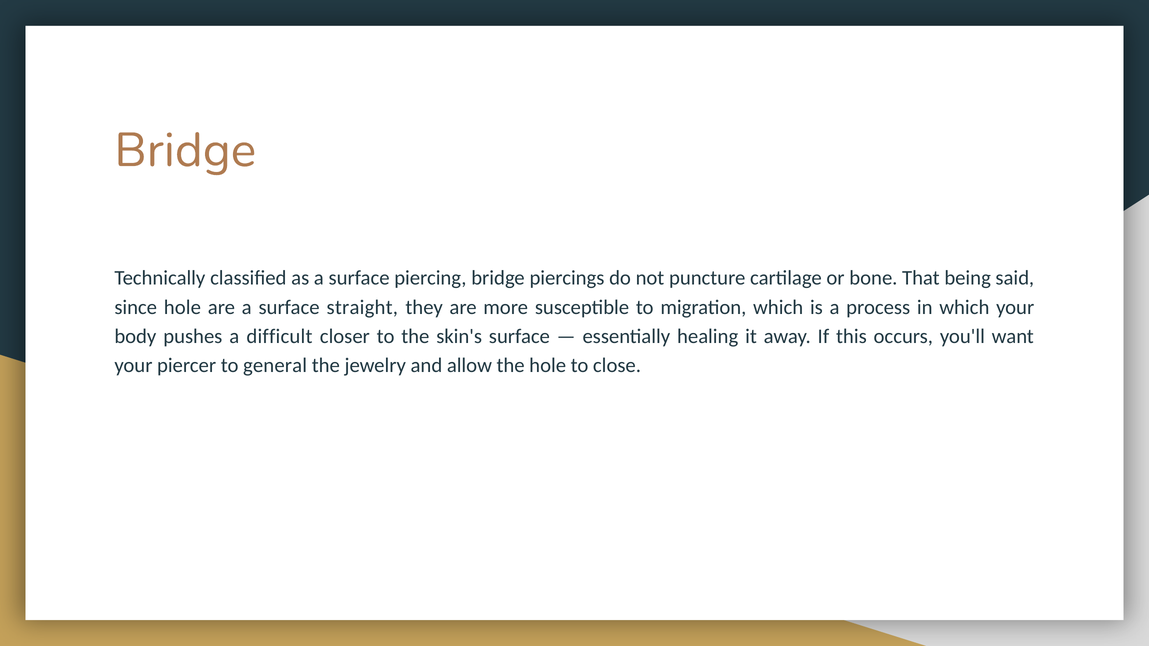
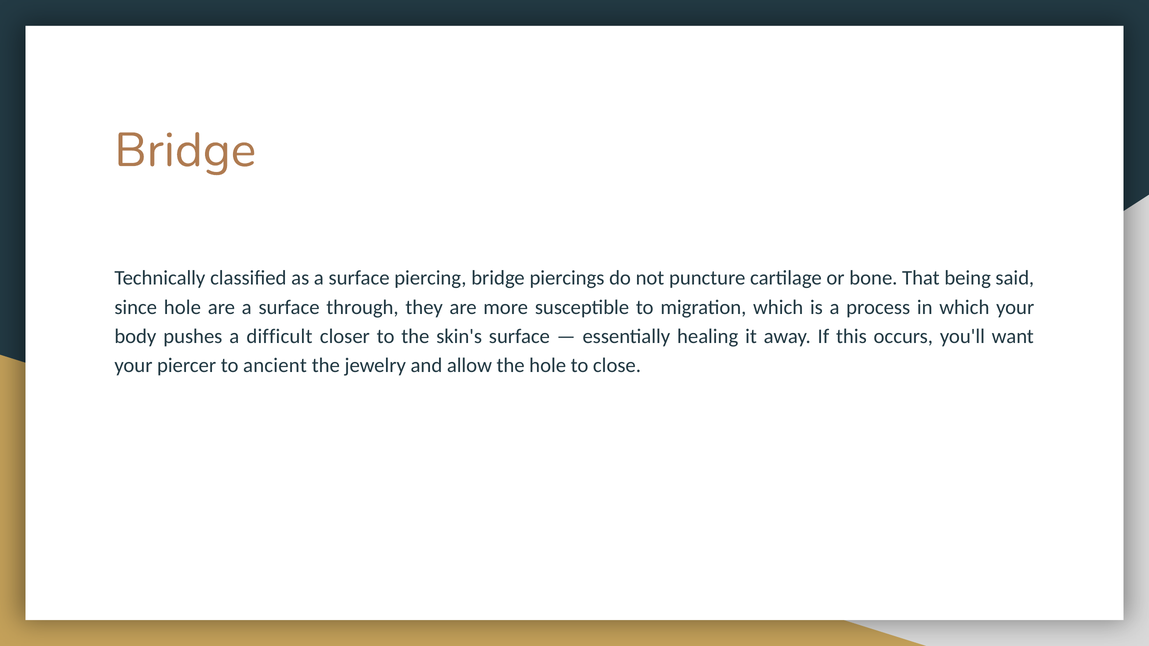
straight: straight -> through (362, 307)
general: general -> ancient (275, 365)
